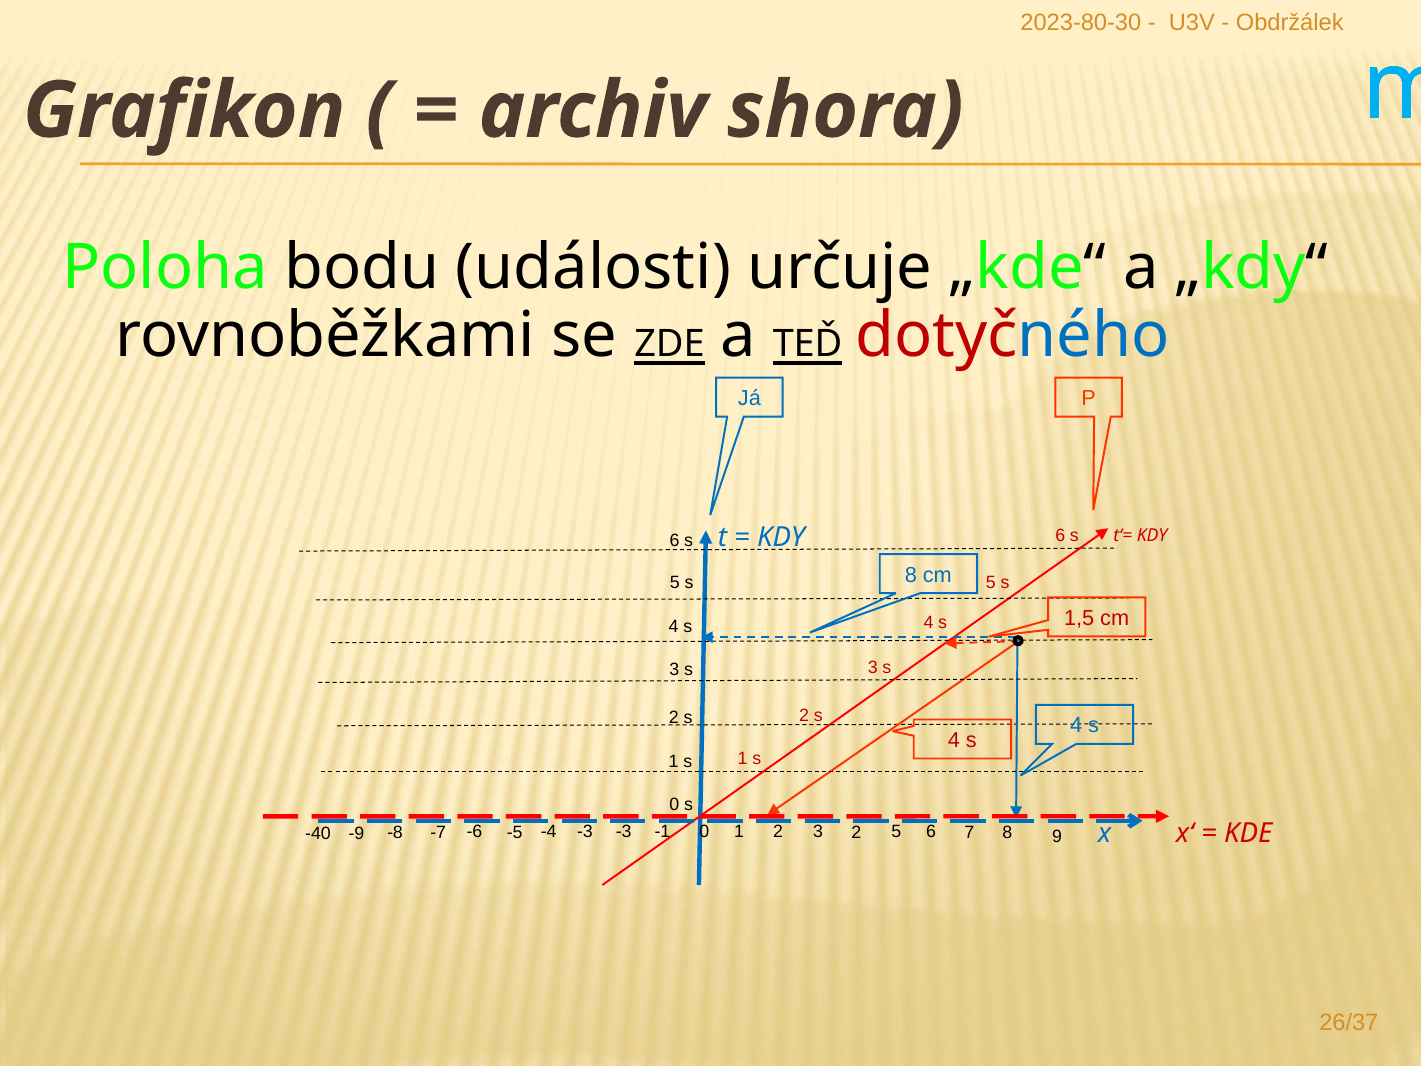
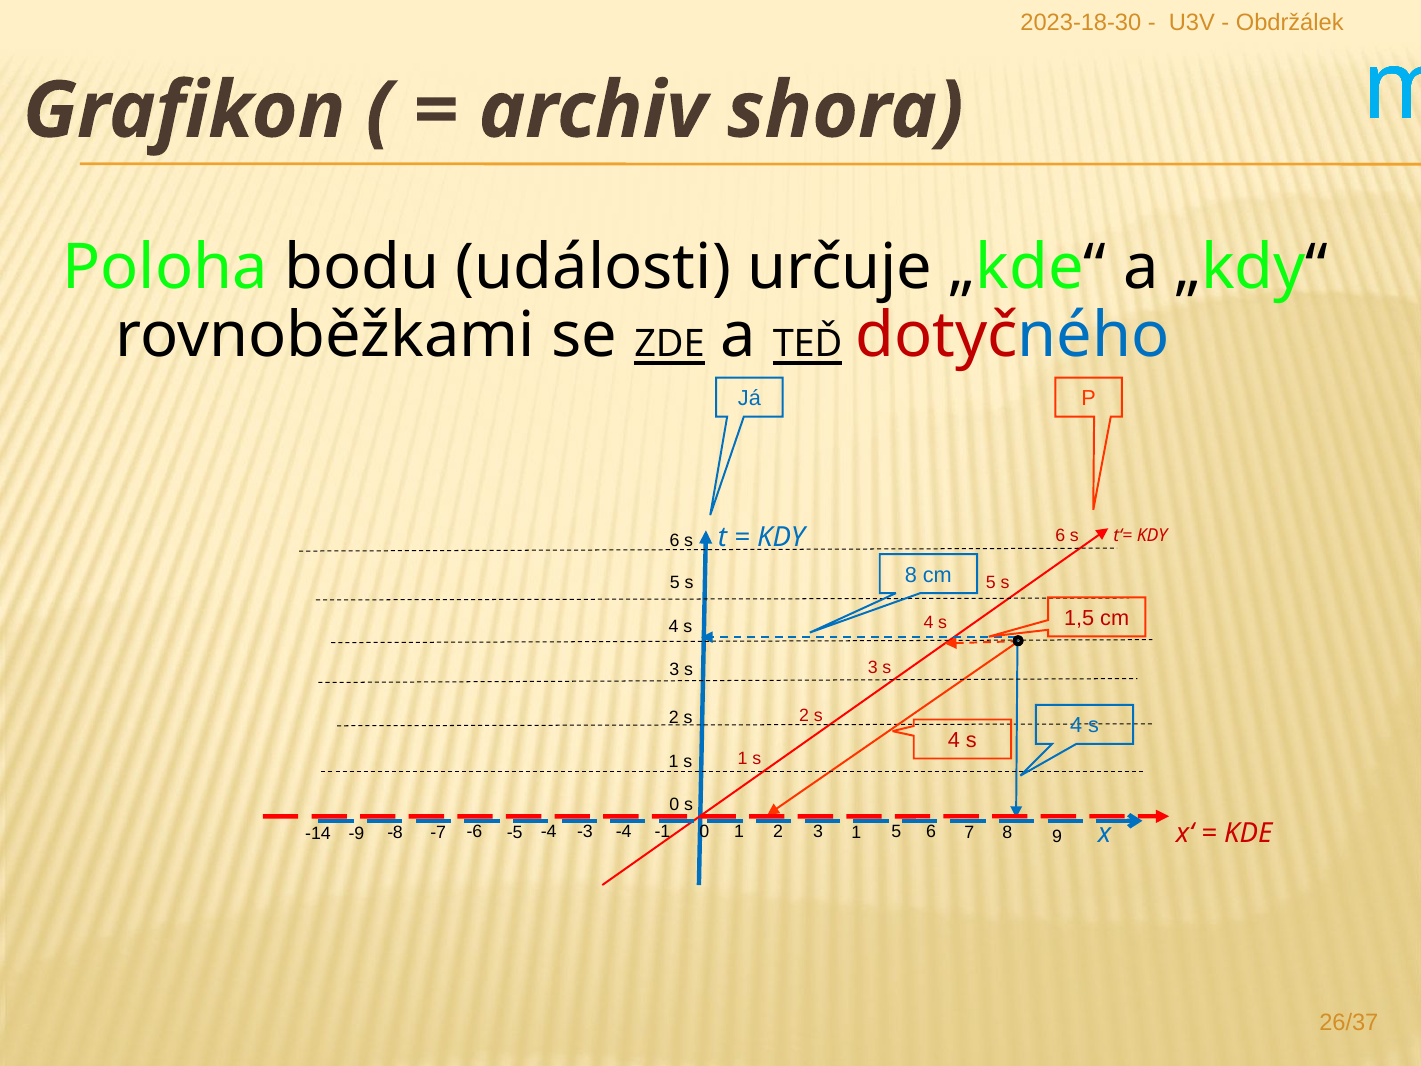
2023-80-30: 2023-80-30 -> 2023-18-30 (1081, 23)
-3: -3 -> -4 (624, 831)
3 2: 2 -> 1 (856, 832)
-40: -40 -> -14 (318, 833)
